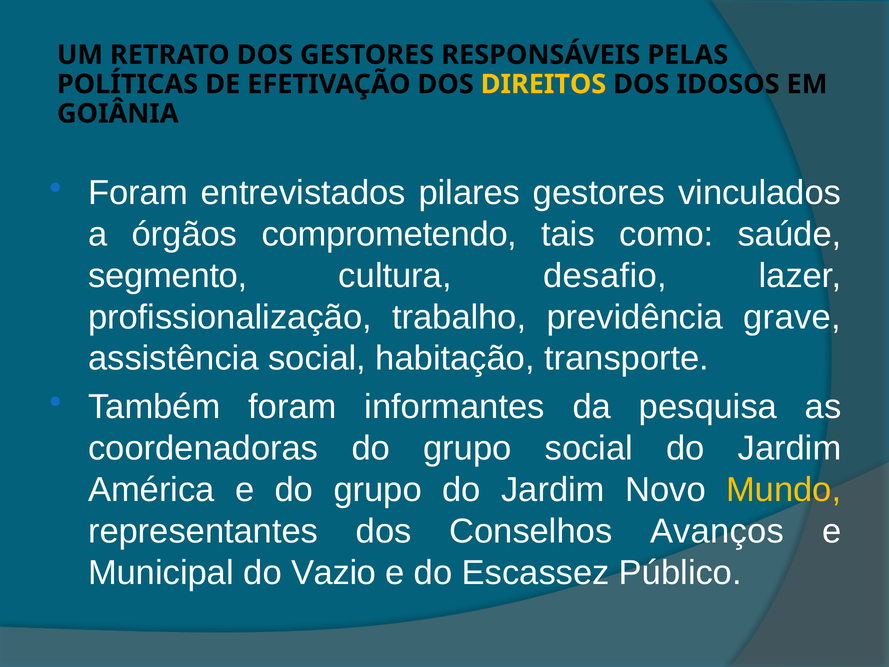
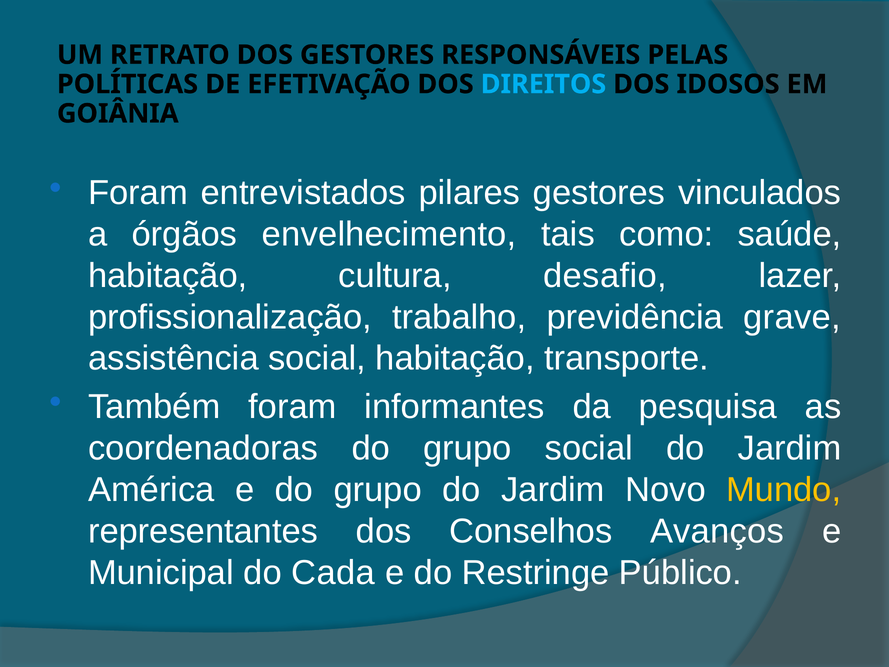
DIREITOS colour: yellow -> light blue (543, 84)
comprometendo: comprometendo -> envelhecimento (389, 234)
segmento: segmento -> habitação (168, 276)
Vazio: Vazio -> Cada (333, 572)
Escassez: Escassez -> Restringe (536, 572)
